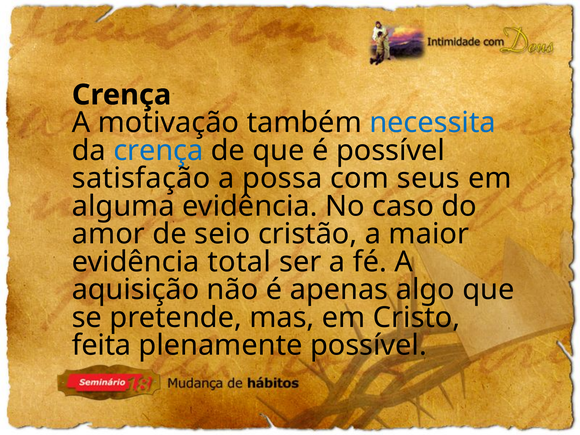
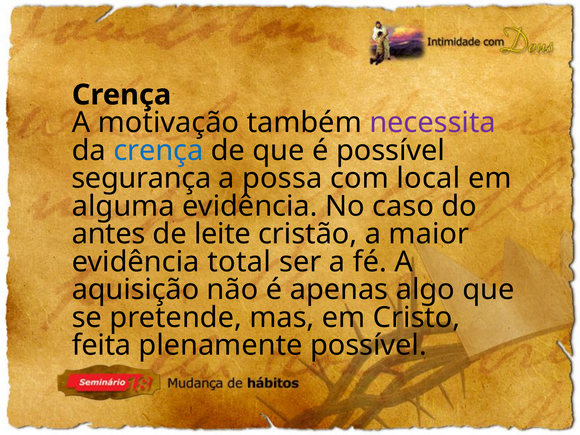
necessita colour: blue -> purple (433, 123)
satisfação: satisfação -> segurança (141, 178)
seus: seus -> local (428, 178)
amor: amor -> antes (109, 234)
seio: seio -> leite (223, 234)
